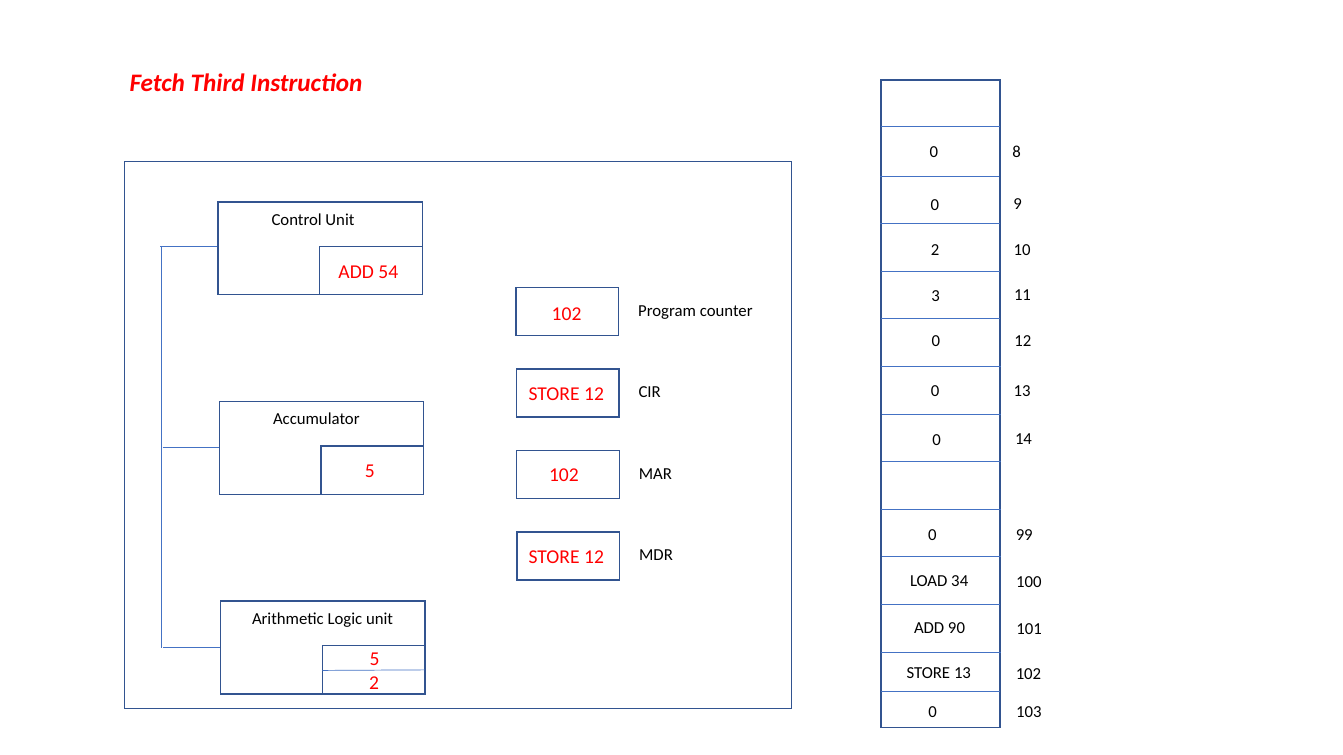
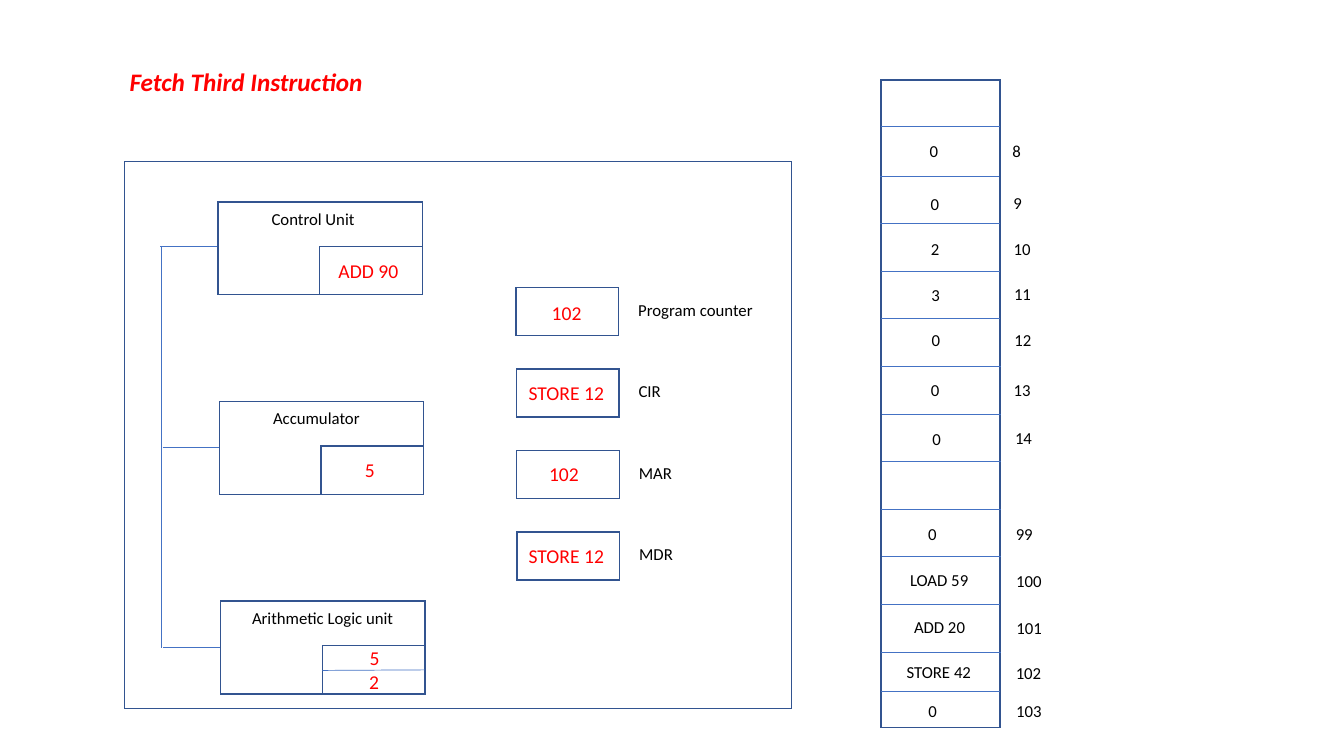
54: 54 -> 90 (388, 272)
34: 34 -> 59 (960, 582)
90: 90 -> 20 (956, 628)
STORE 13: 13 -> 42 (962, 674)
